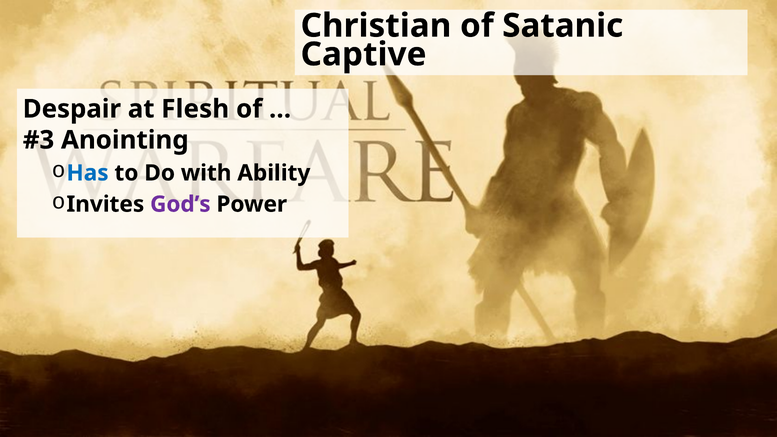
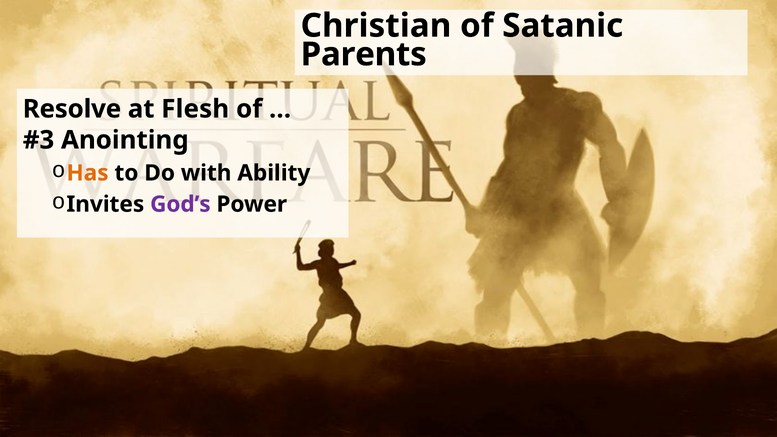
Captive: Captive -> Parents (364, 54)
Despair: Despair -> Resolve (72, 109)
Has colour: blue -> orange (88, 173)
